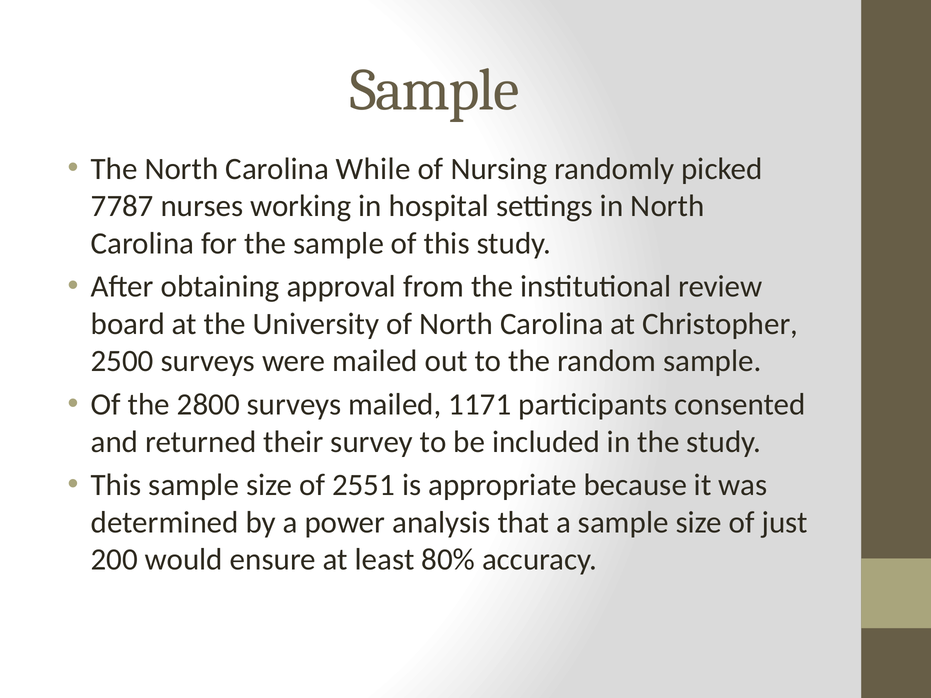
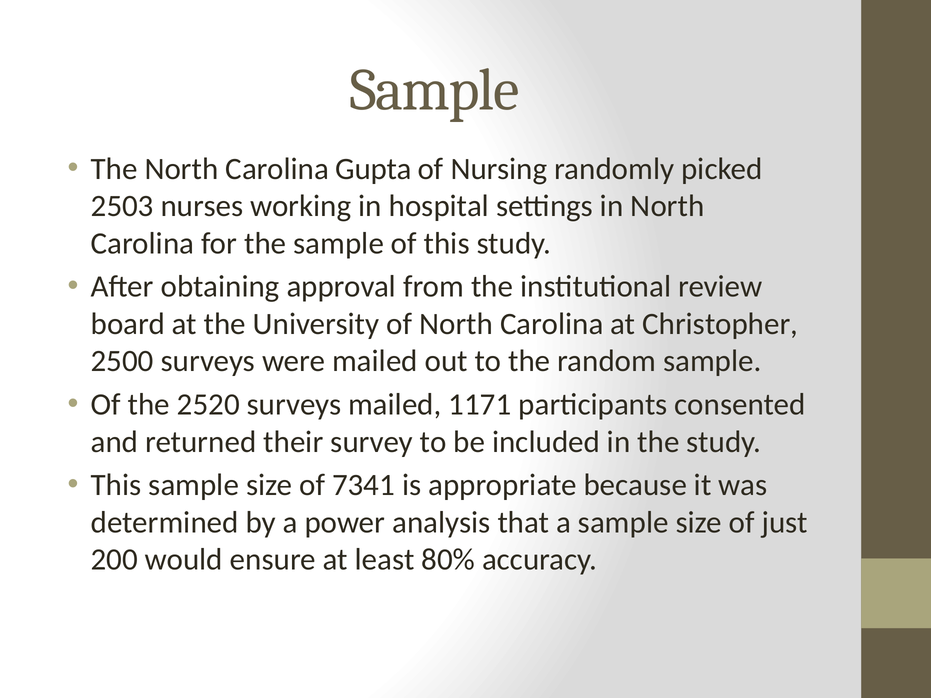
While: While -> Gupta (373, 169)
7787: 7787 -> 2503 (122, 206)
2800: 2800 -> 2520 (208, 405)
2551: 2551 -> 7341 (363, 485)
